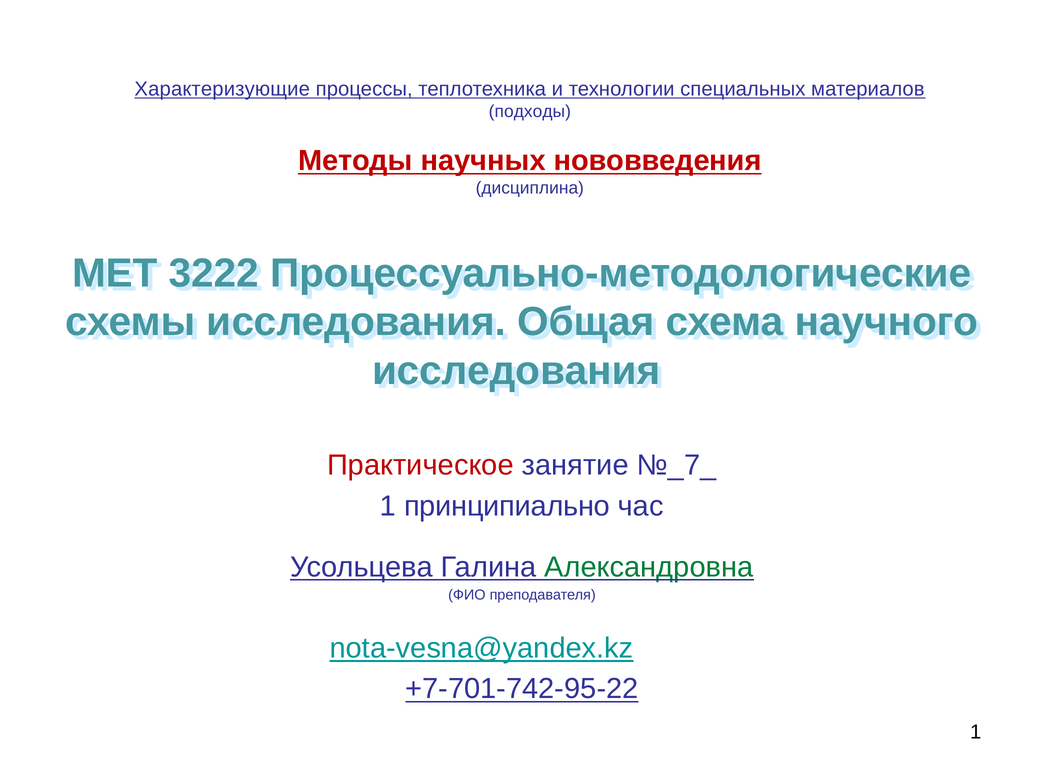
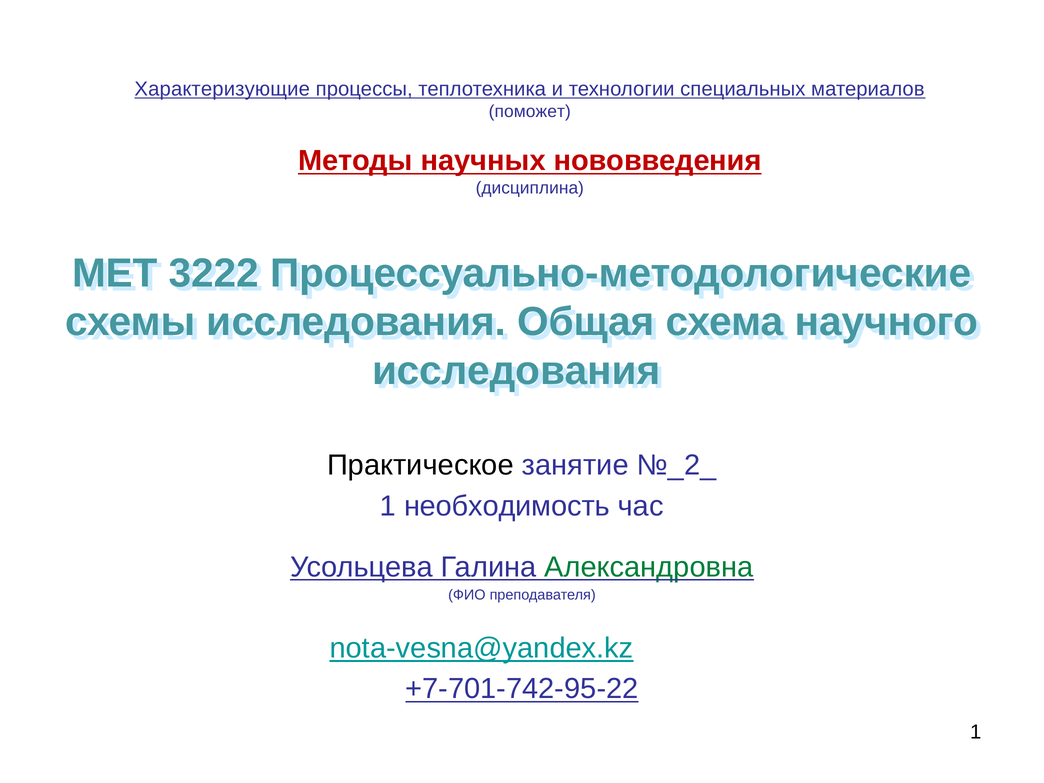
подходы: подходы -> поможет (530, 111)
Практическое colour: red -> black (420, 465)
№_7_: №_7_ -> №_2_ (677, 465)
принципиально: принципиально -> необходимость (507, 506)
